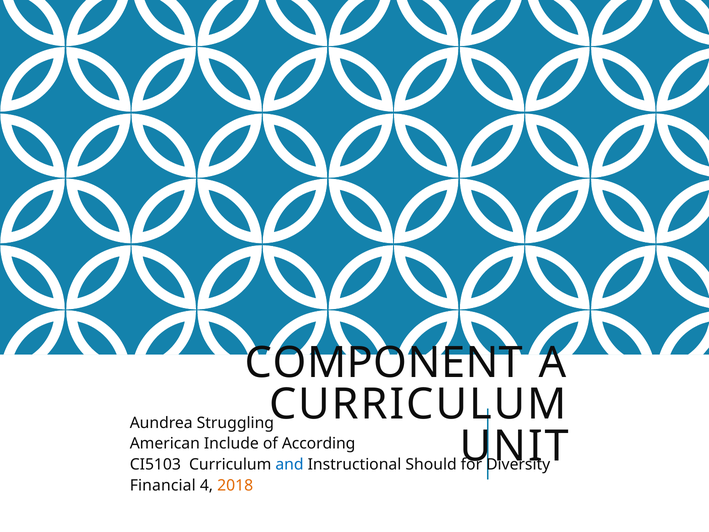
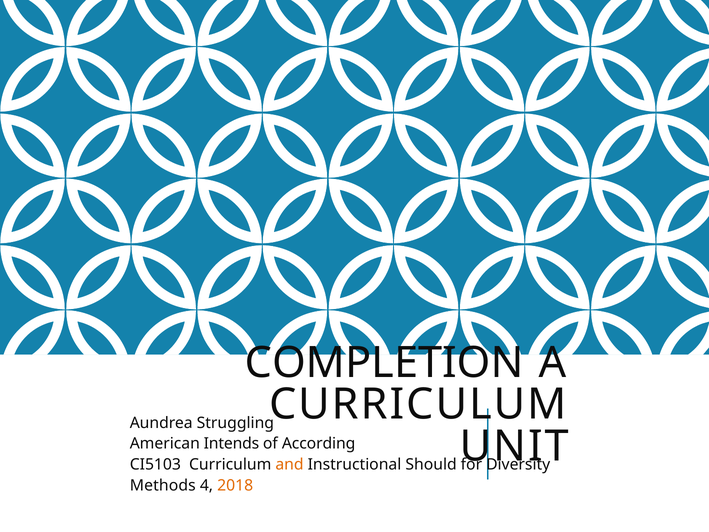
COMPONENT: COMPONENT -> COMPLETION (384, 363)
Include: Include -> Intends (231, 443)
and colour: blue -> orange (290, 464)
Financial: Financial -> Methods (163, 485)
